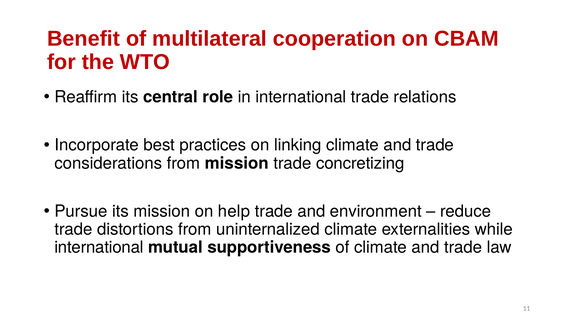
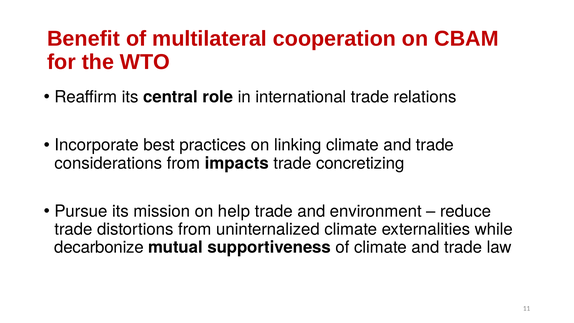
from mission: mission -> impacts (237, 163)
international: international -> decarbonize (99, 247)
